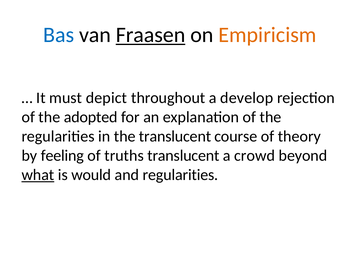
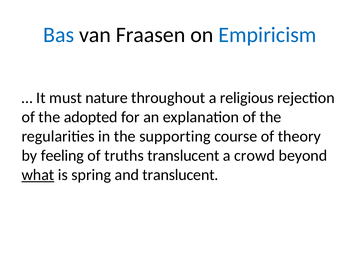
Fraasen underline: present -> none (151, 35)
Empiricism colour: orange -> blue (267, 35)
depict: depict -> nature (107, 98)
develop: develop -> religious (247, 98)
the translucent: translucent -> supporting (175, 136)
would: would -> spring (91, 175)
and regularities: regularities -> translucent (180, 175)
